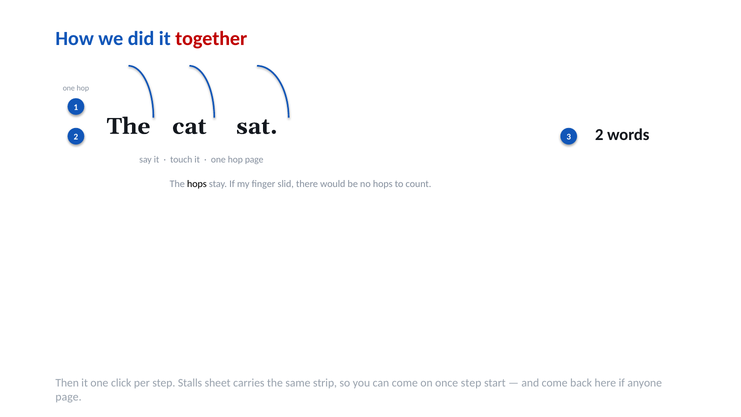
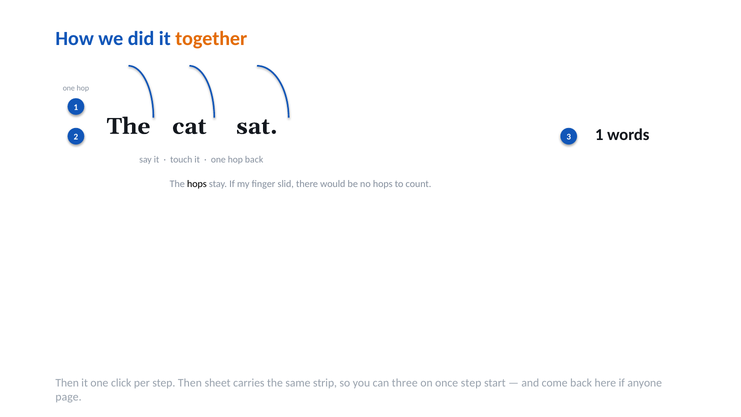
together colour: red -> orange (211, 38)
3 2: 2 -> 1 (599, 134)
hop page: page -> back (254, 160)
step Stalls: Stalls -> Then (190, 383)
can come: come -> three (405, 383)
